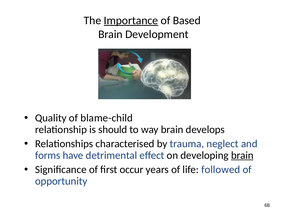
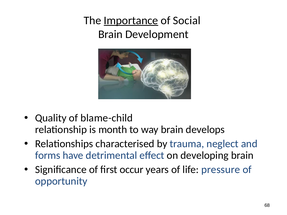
Based: Based -> Social (187, 20)
should: should -> month (113, 130)
brain underline: present -> none (242, 155)
followed: followed -> pressure (221, 170)
